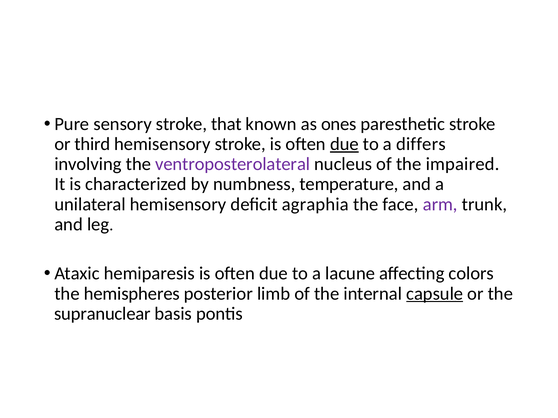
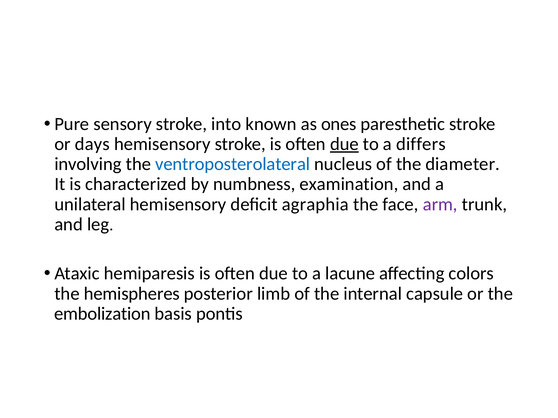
that: that -> into (226, 124)
third: third -> days (92, 144)
ventroposterolateral colour: purple -> blue (233, 164)
impaired: impaired -> diameter (463, 164)
temperature: temperature -> examination (349, 184)
capsule underline: present -> none (435, 294)
supranuclear: supranuclear -> embolization (102, 314)
